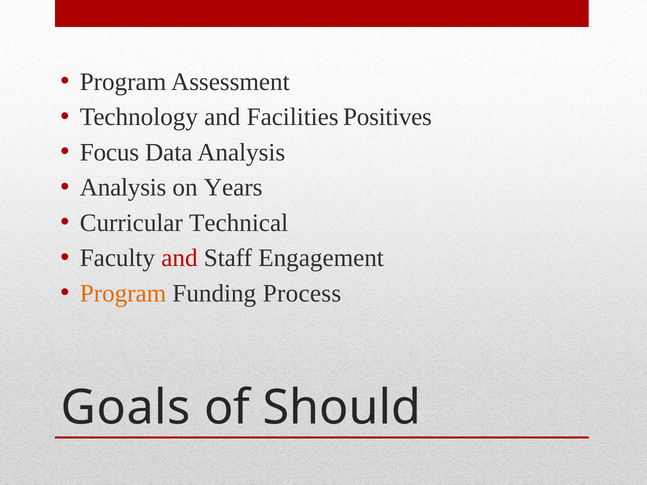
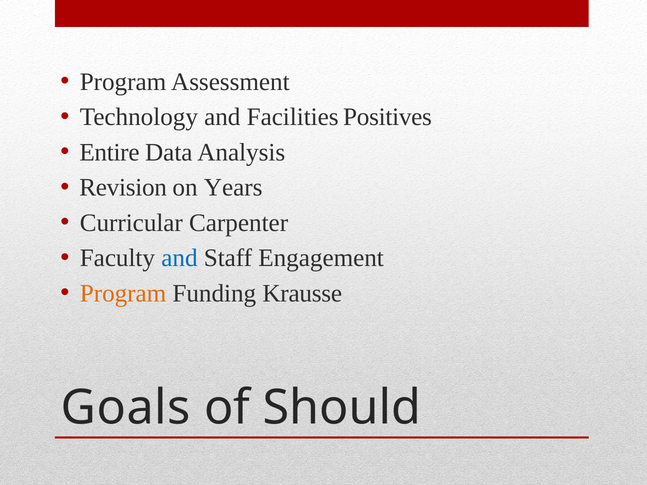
Focus: Focus -> Entire (109, 153)
Analysis: Analysis -> Revision (123, 188)
Technical: Technical -> Carpenter (239, 223)
and colour: red -> blue (179, 258)
Process: Process -> Krausse (302, 294)
